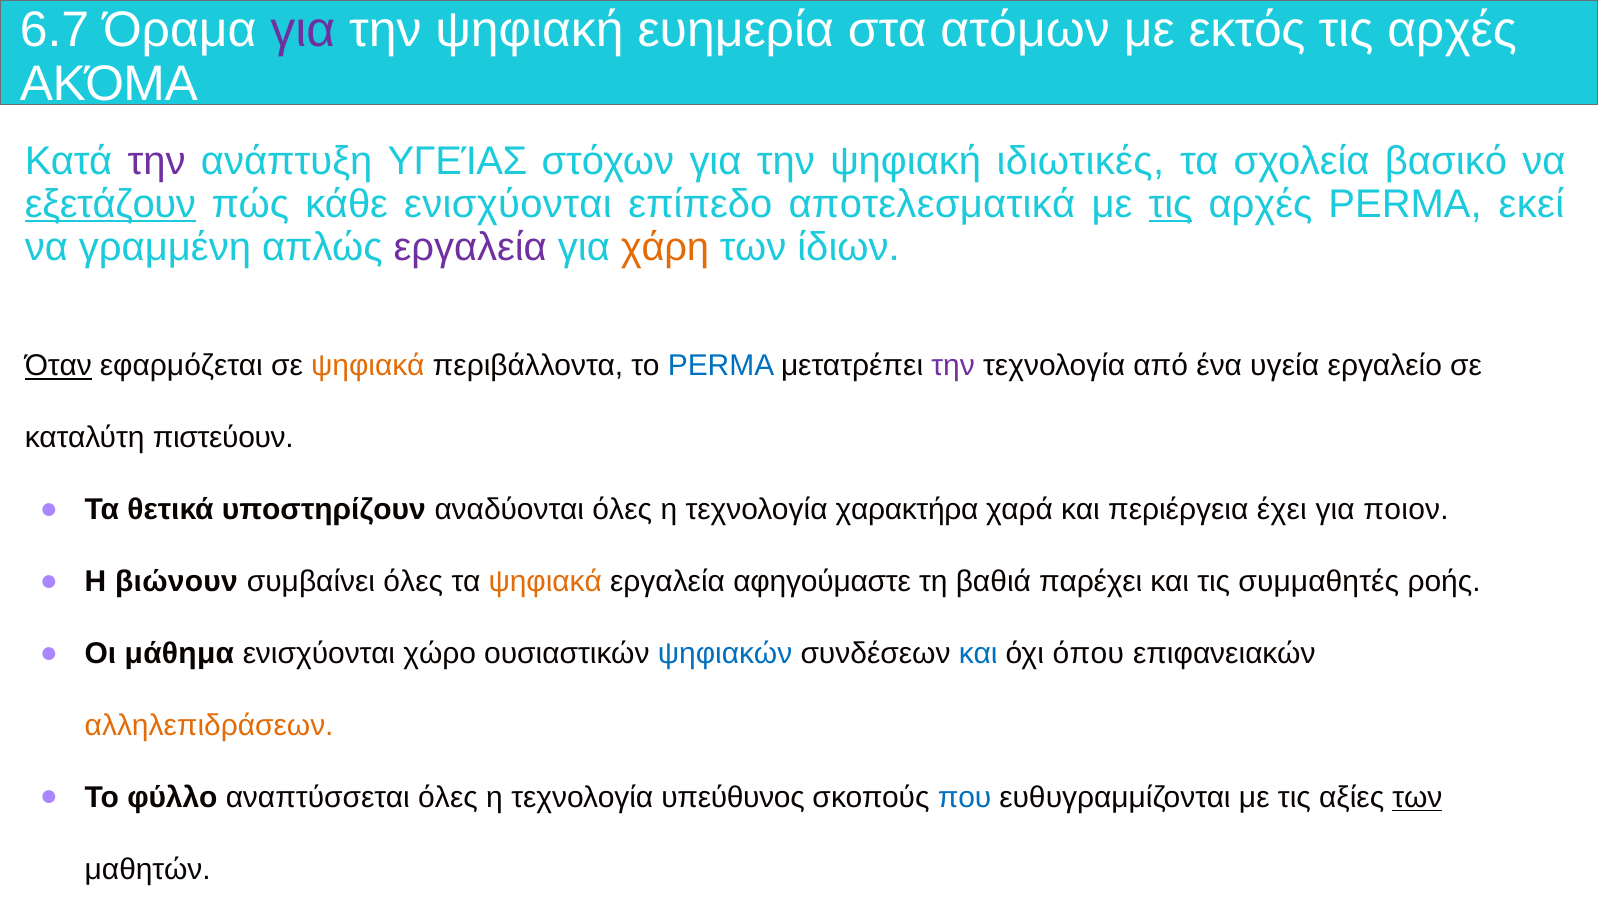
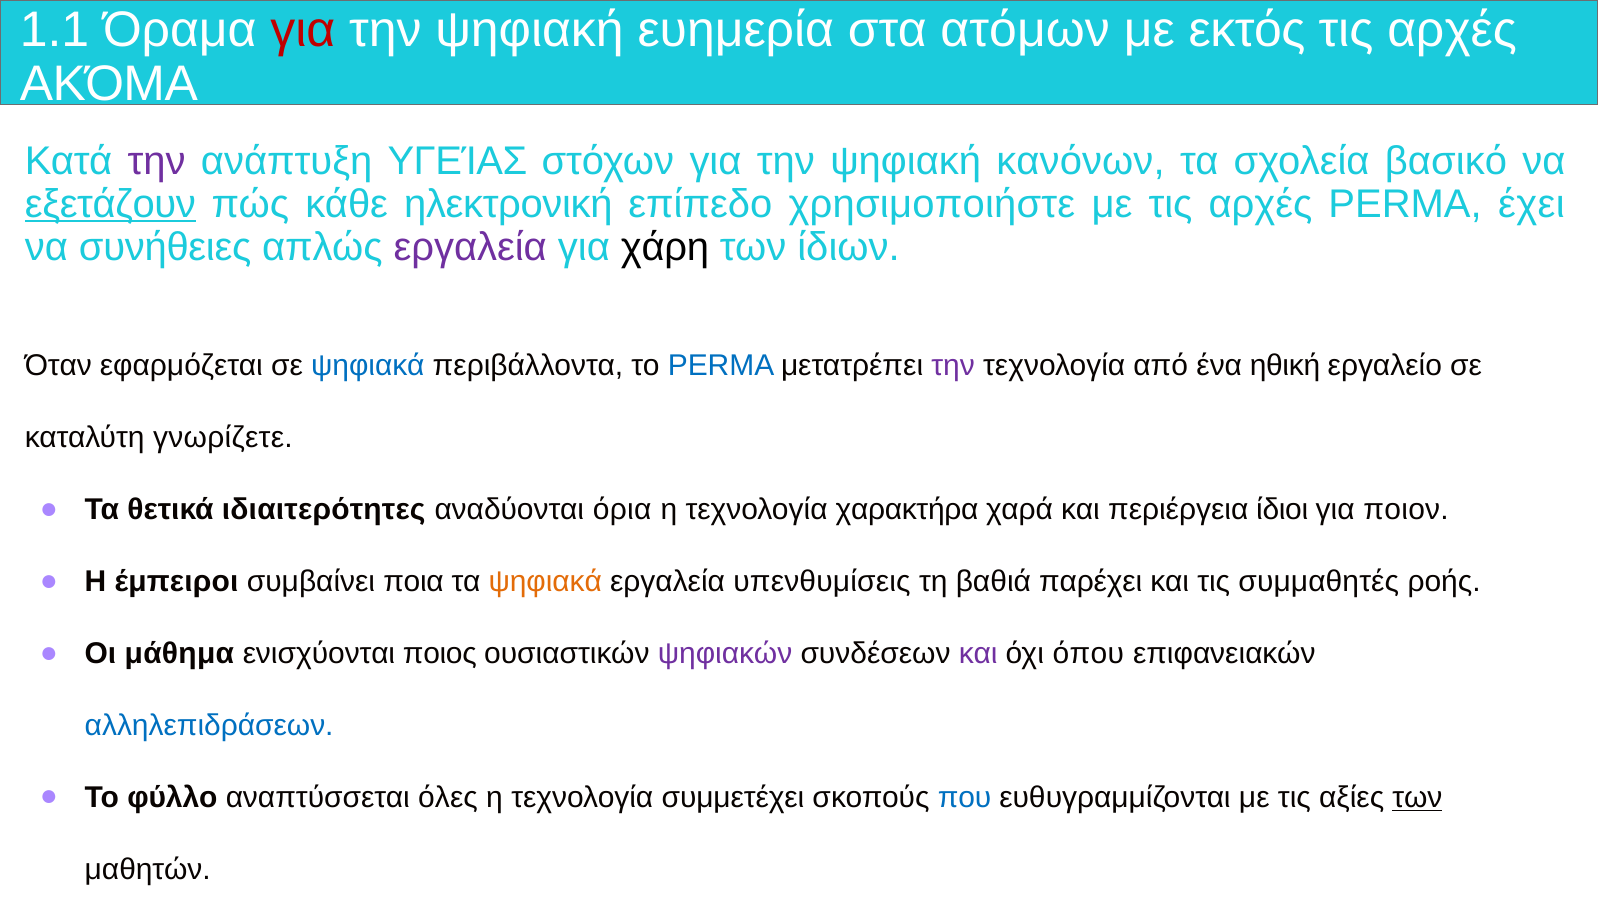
6.7: 6.7 -> 1.1 (55, 30)
για colour: purple -> red (303, 30)
ιδιωτικές: ιδιωτικές -> κανόνων (1081, 161)
κάθε ενισχύονται: ενισχύονται -> ηλεκτρονική (508, 204)
αποτελεσματικά: αποτελεσματικά -> χρησιμοποιήστε (932, 204)
τις underline: present -> none (1171, 204)
εκεί: εκεί -> έχει (1531, 204)
γραμμένη: γραμμένη -> συνήθειες (165, 247)
χάρη colour: orange -> black (665, 247)
Όταν underline: present -> none (58, 366)
ψηφιακά colour: orange -> blue (368, 366)
υγεία: υγεία -> ηθική (1285, 366)
πιστεύουν: πιστεύουν -> γνωρίζετε (223, 438)
υποστηρίζουν: υποστηρίζουν -> ιδιαιτερότητες (324, 510)
αναδύονται όλες: όλες -> όρια (622, 510)
έχει: έχει -> ίδιοι (1282, 510)
βιώνουν: βιώνουν -> έμπειροι (176, 582)
συμβαίνει όλες: όλες -> ποια (413, 582)
αφηγούμαστε: αφηγούμαστε -> υπενθυμίσεις (822, 582)
χώρο: χώρο -> ποιος (440, 654)
ψηφιακών colour: blue -> purple (725, 654)
και colour: blue -> purple (978, 654)
αλληλεπιδράσεων colour: orange -> blue (209, 726)
υπεύθυνος: υπεύθυνος -> συμμετέχει (733, 797)
